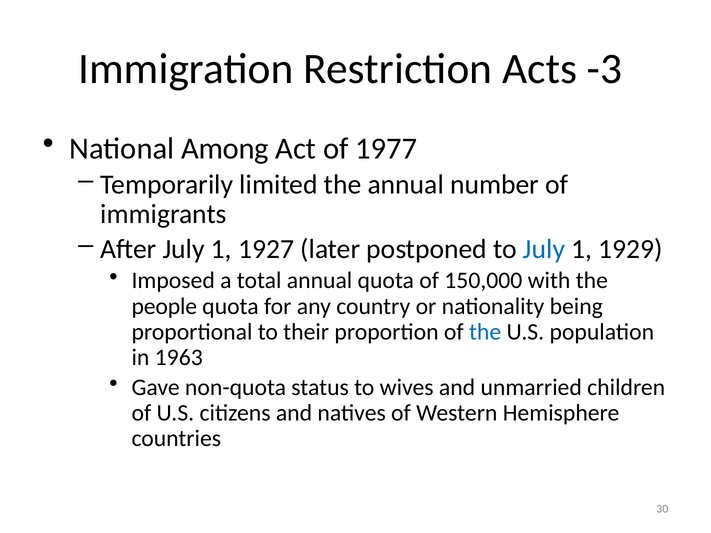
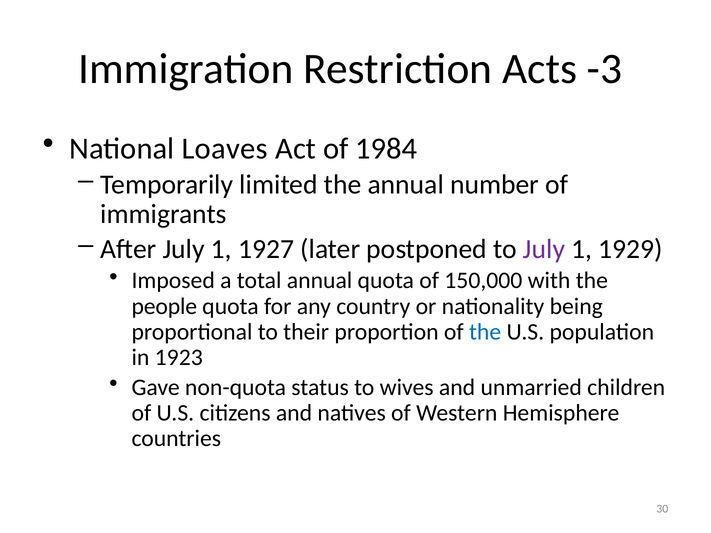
Among: Among -> Loaves (225, 148)
1977: 1977 -> 1984 (386, 148)
July colour: blue -> purple (544, 249)
1963: 1963 -> 1923 (179, 358)
